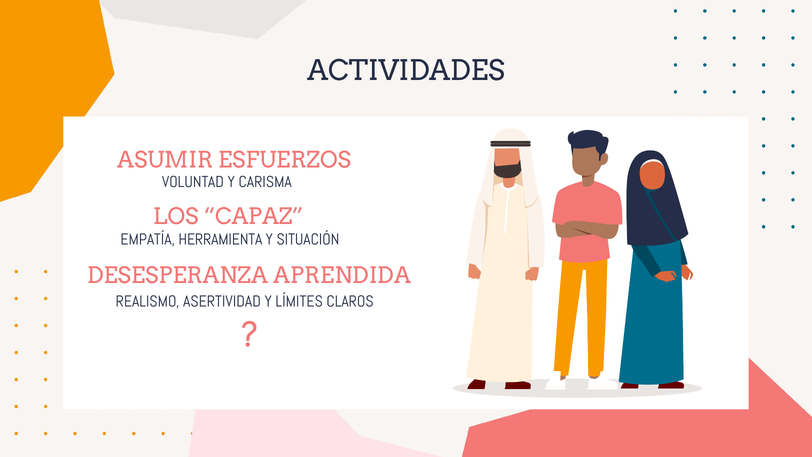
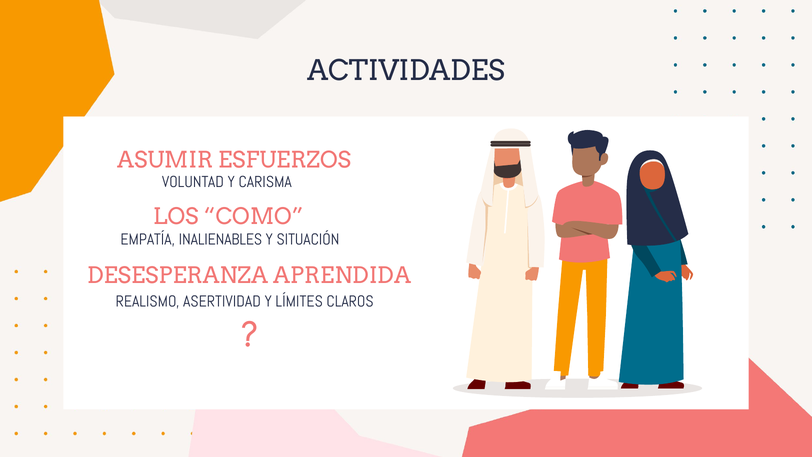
CAPAZ: CAPAZ -> COMO (253, 217)
HERRAMIENTA: HERRAMIENTA -> INALIENABLES (220, 239)
